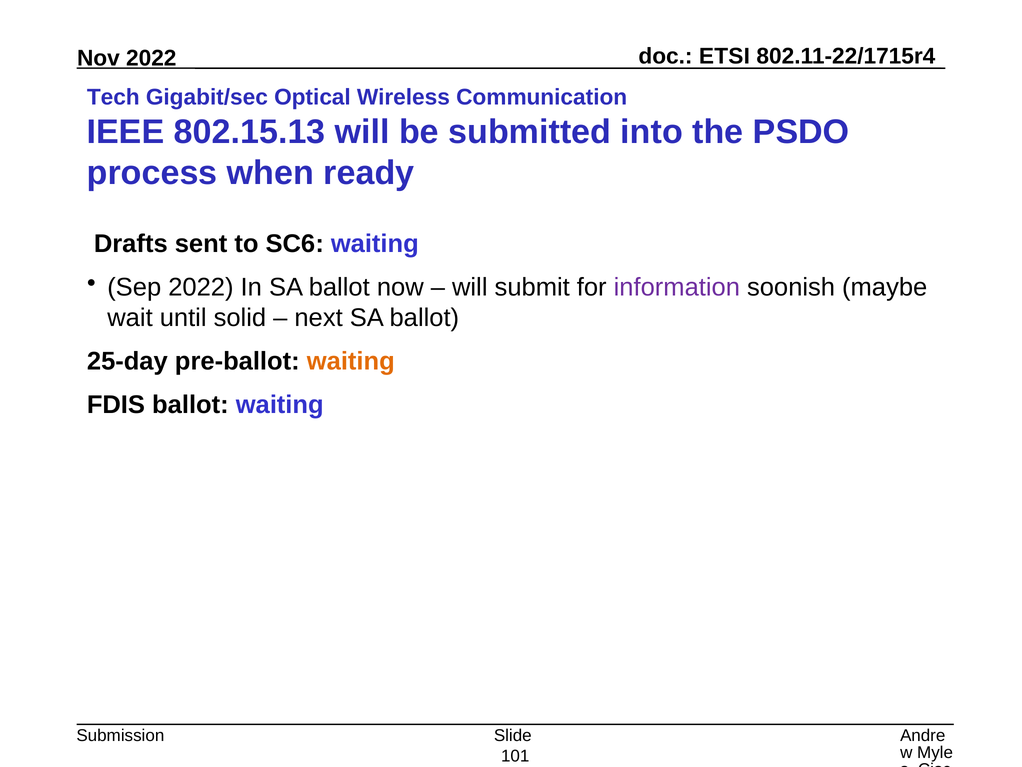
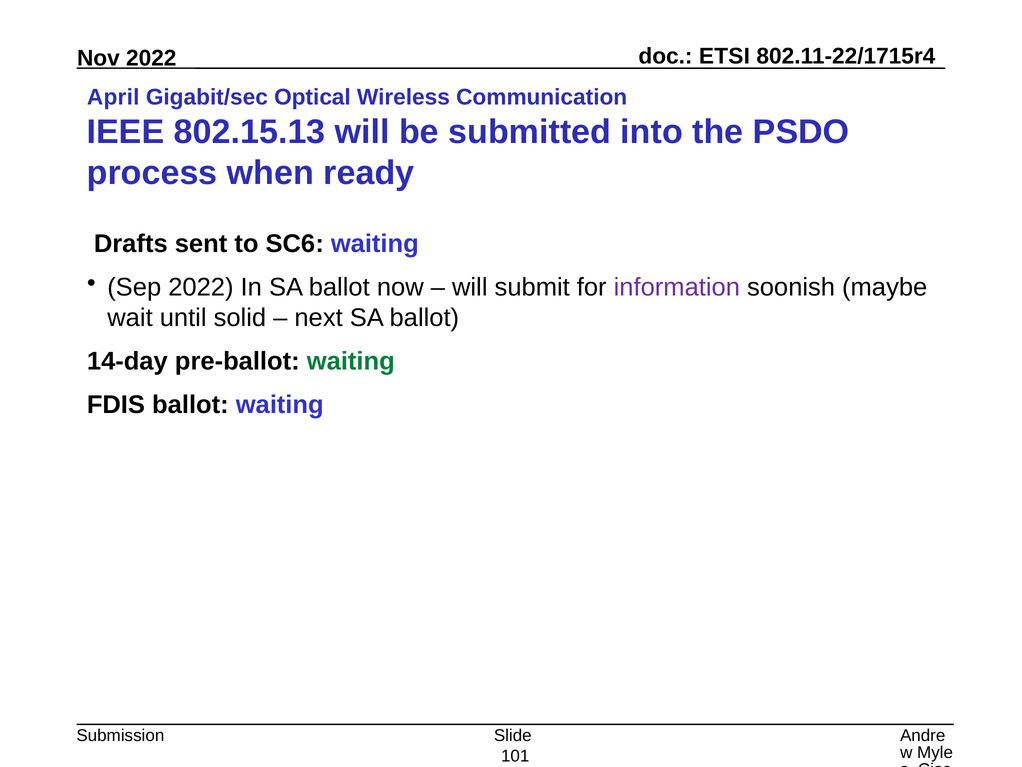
Tech: Tech -> April (113, 97)
25-day: 25-day -> 14-day (127, 361)
waiting colour: orange -> green (351, 361)
